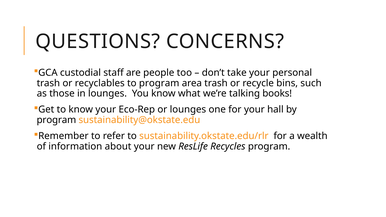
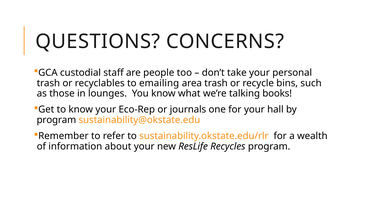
to program: program -> emailing (159, 83)
or lounges: lounges -> journals (188, 110)
